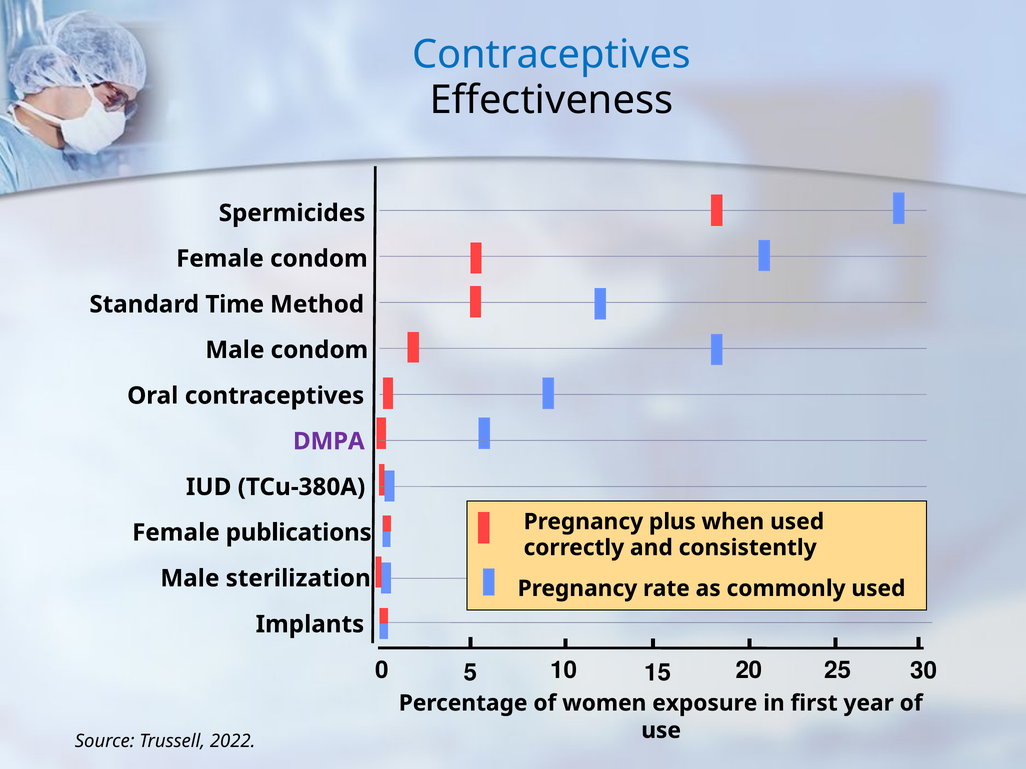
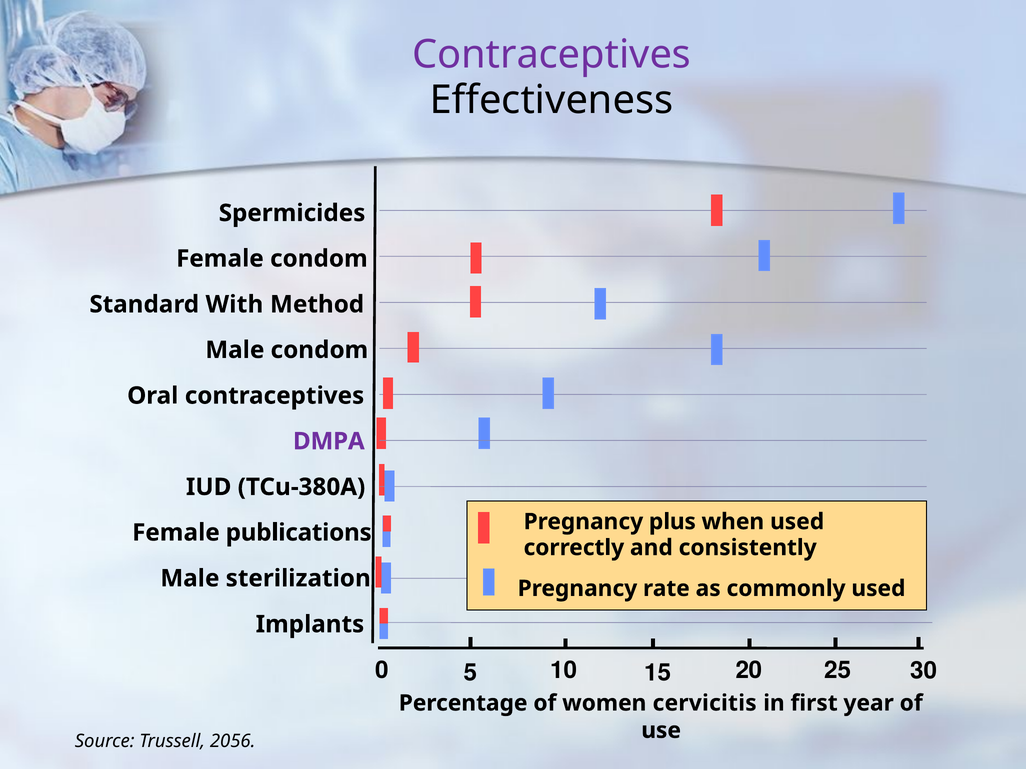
Contraceptives colour: blue -> purple (552, 55)
Time: Time -> With (234, 305)
exposure: exposure -> cervicitis (705, 704)
2022: 2022 -> 2056 (233, 742)
